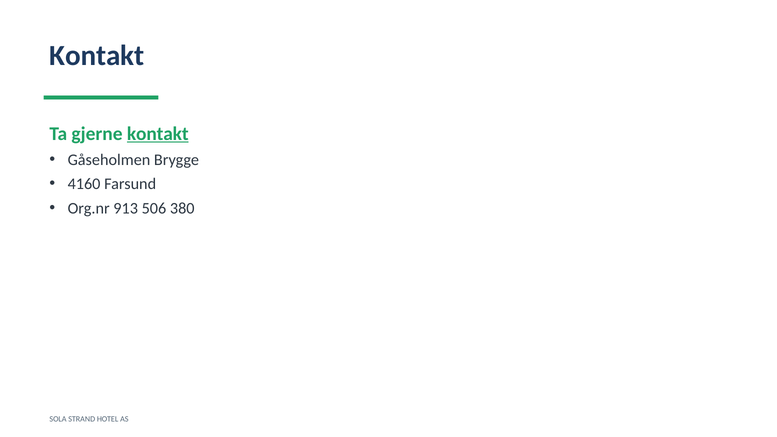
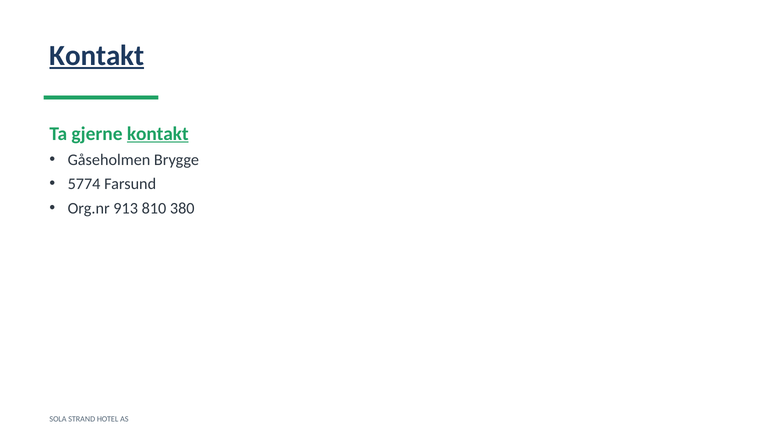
Kontakt underline: none -> present (97, 55)
4160: 4160 -> 5774 (84, 184)
506: 506 -> 810 (154, 208)
